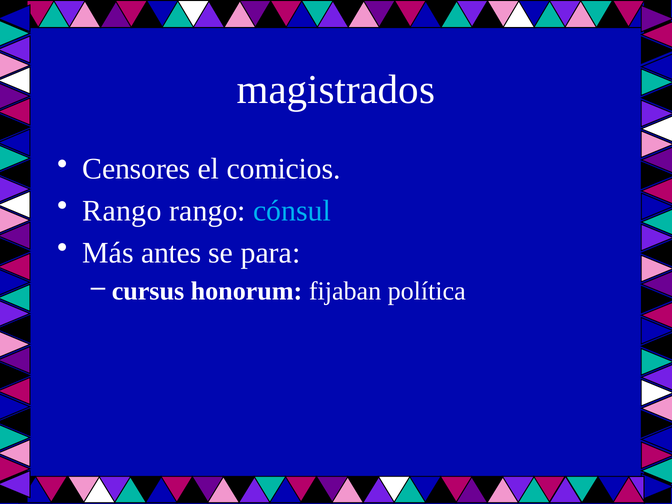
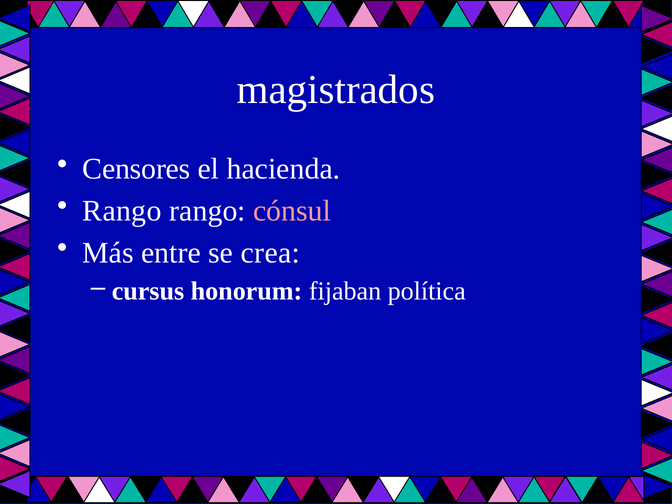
comicios: comicios -> hacienda (283, 169)
cónsul colour: light blue -> pink (292, 211)
antes: antes -> entre (171, 253)
para: para -> crea (270, 253)
